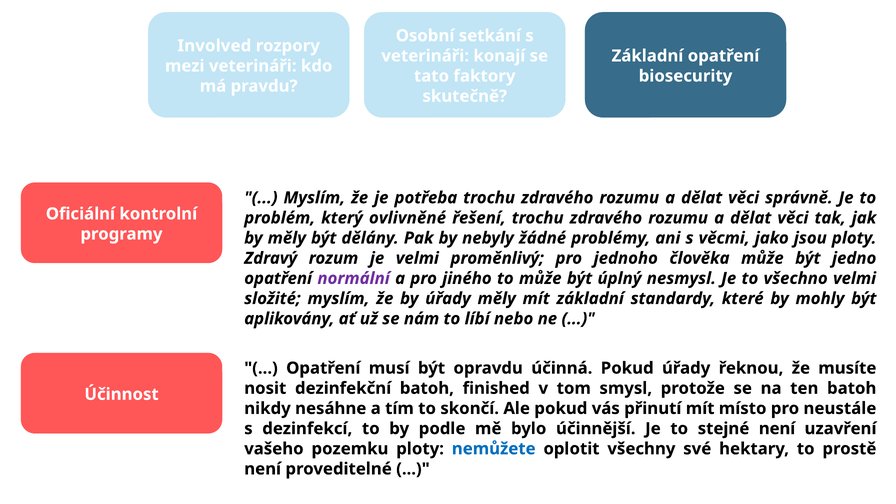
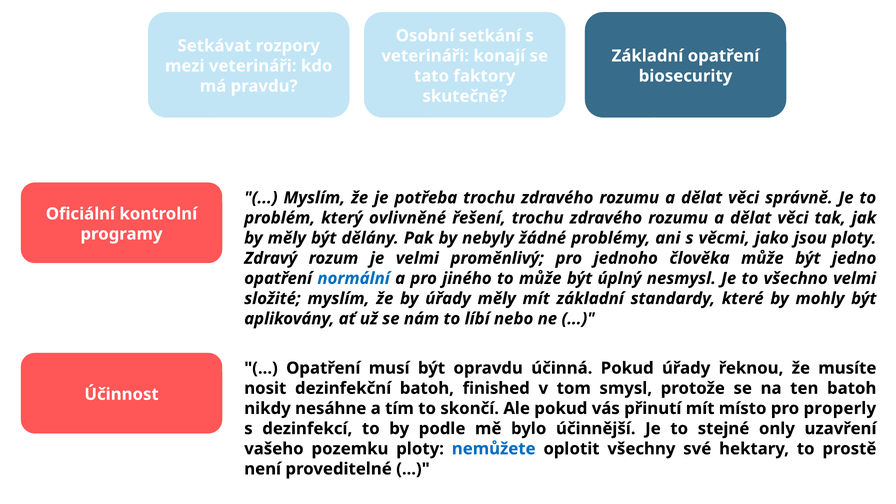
Involved: Involved -> Setkávat (214, 46)
normální colour: purple -> blue (354, 278)
neustále: neustále -> properly (840, 408)
stejné není: není -> only (777, 429)
